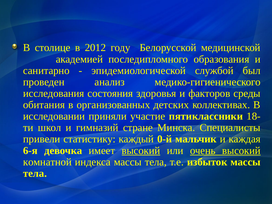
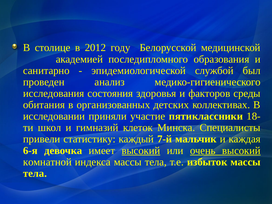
стране: стране -> клеток (138, 128)
0-й: 0-й -> 7-й (165, 139)
